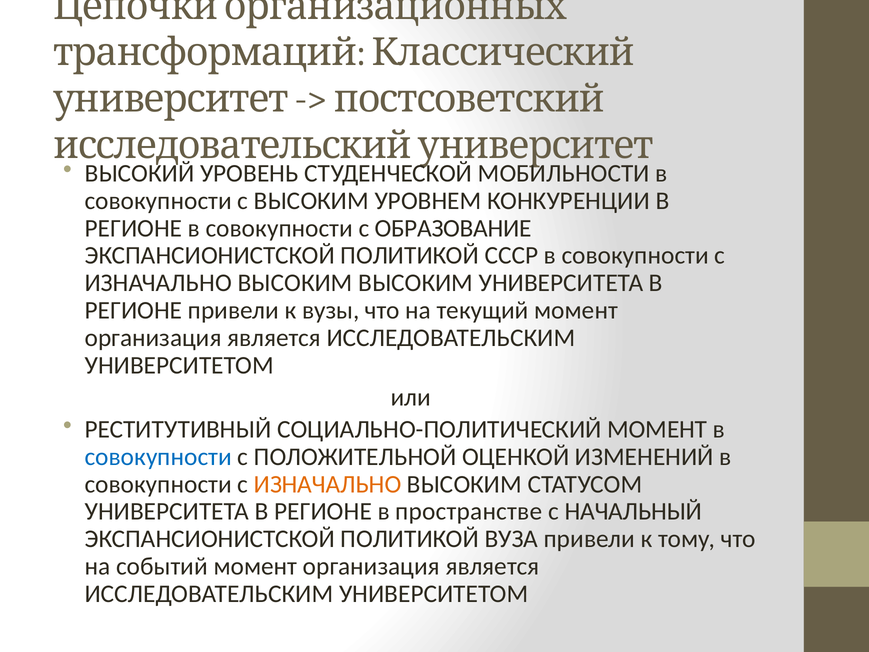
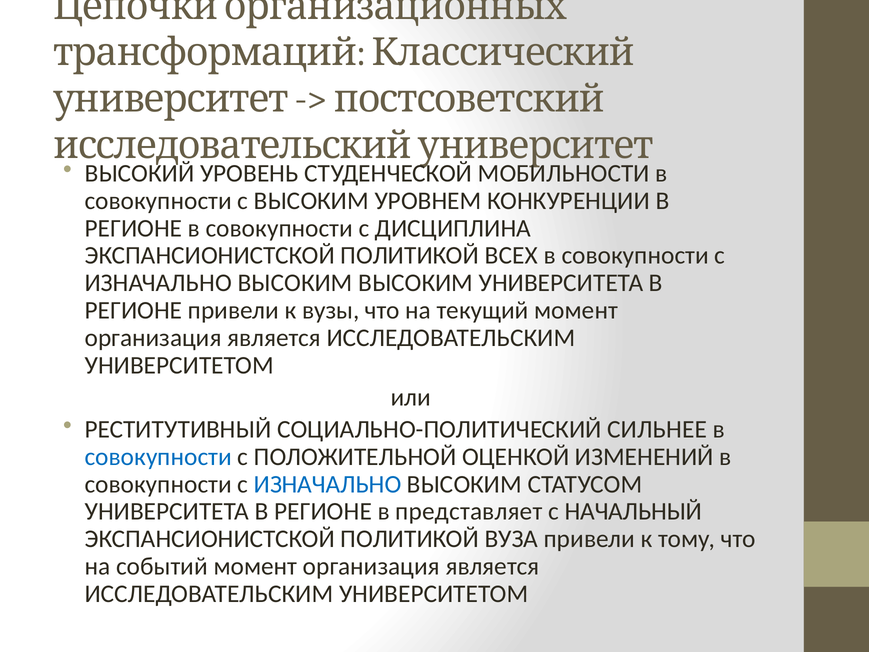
ОБРАЗОВАНИЕ: ОБРАЗОВАНИЕ -> ДИСЦИПЛИНА (453, 228)
СССР: СССР -> ВСЕХ (511, 256)
СОЦИАЛЬНО-ПОЛИТИЧЕСКИЙ МОМЕНТ: МОМЕНТ -> СИЛЬНЕЕ (657, 429)
ИЗНАЧАЛЬНО colour: orange -> blue (328, 484)
пространстве: пространстве -> представляет (469, 511)
